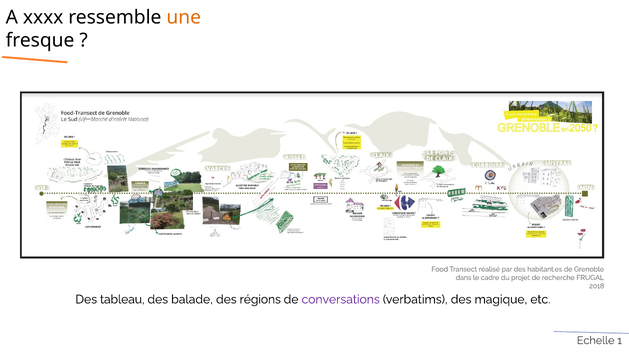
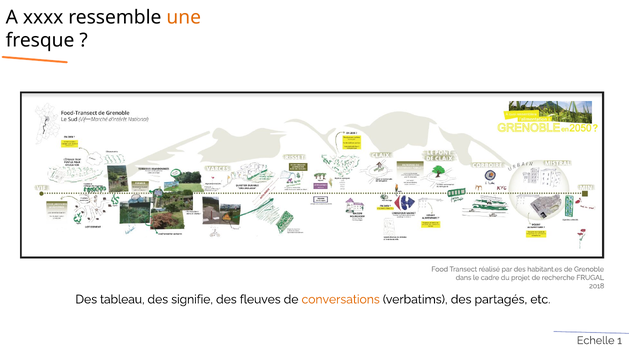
balade: balade -> signifie (192, 299)
régions: régions -> fleuves (260, 299)
conversations colour: purple -> orange (341, 299)
magique: magique -> partagés (501, 299)
